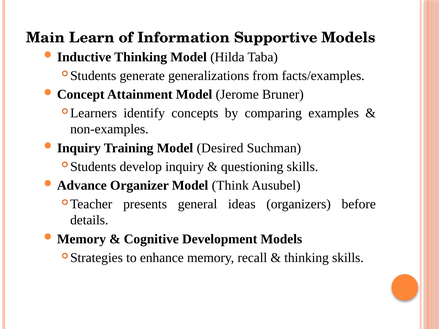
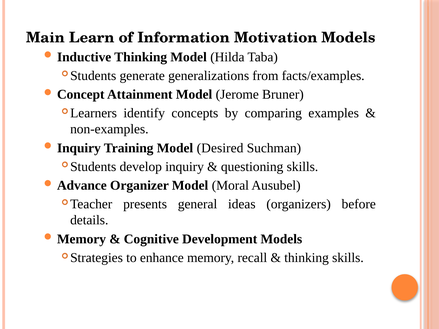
Supportive: Supportive -> Motivation (276, 38)
Think: Think -> Moral (230, 186)
